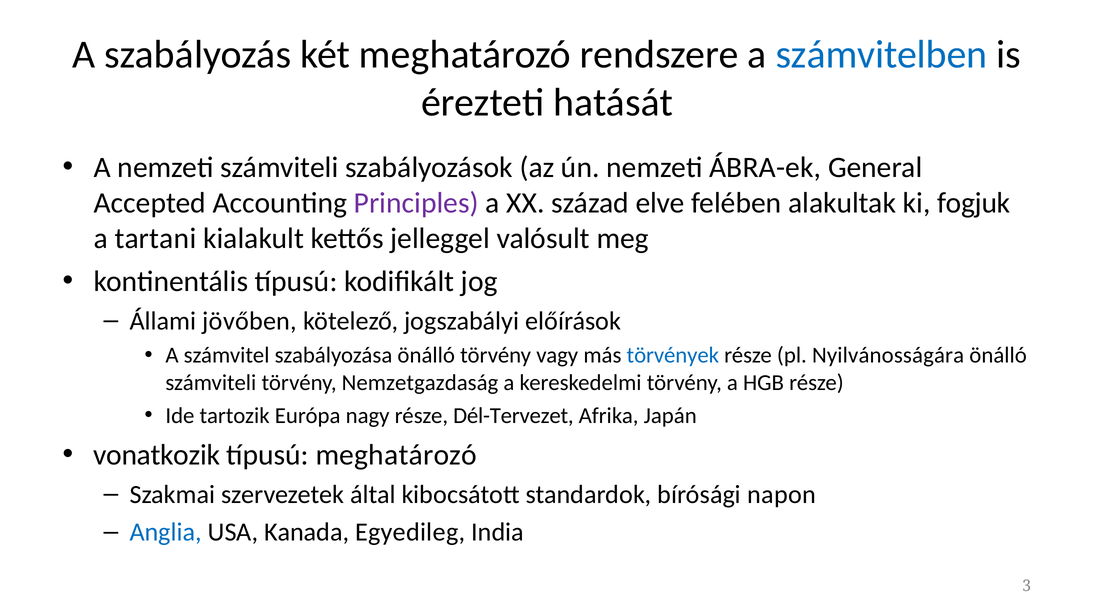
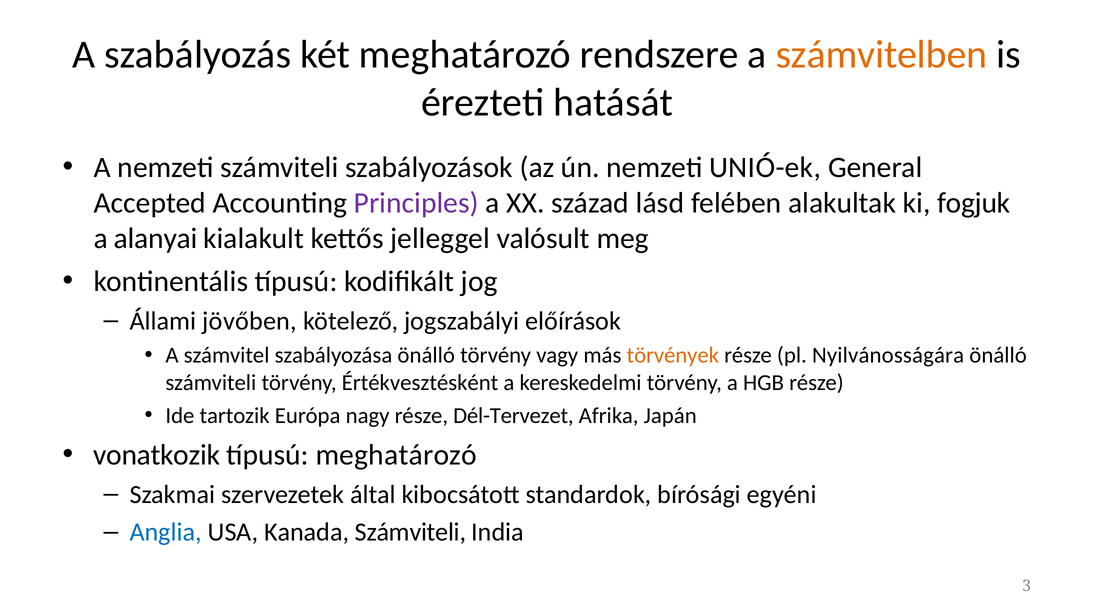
számvitelben colour: blue -> orange (881, 55)
ÁBRA-ek: ÁBRA-ek -> UNIÓ-ek (765, 168)
elve: elve -> lásd (660, 203)
tartani: tartani -> alanyai (156, 239)
törvények colour: blue -> orange (673, 356)
Nemzetgazdaság: Nemzetgazdaság -> Értékvesztésként (420, 383)
napon: napon -> egyéni (782, 495)
Kanada Egyedileg: Egyedileg -> Számviteli (410, 533)
